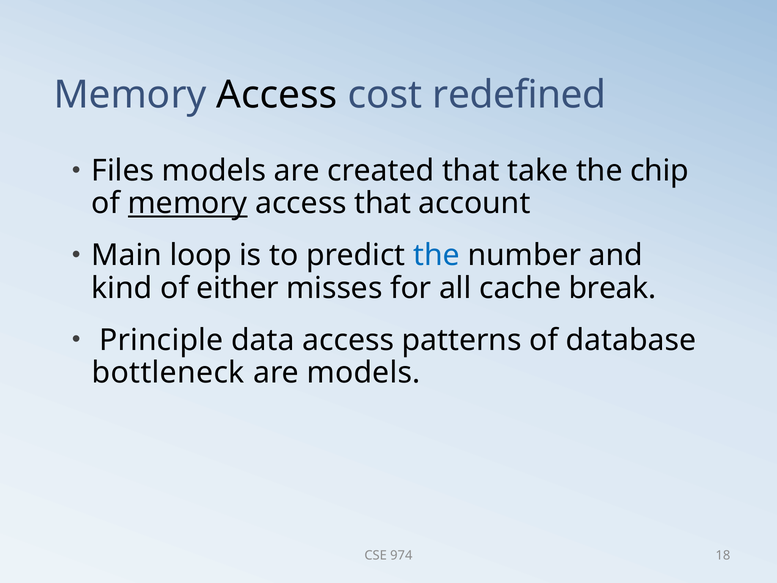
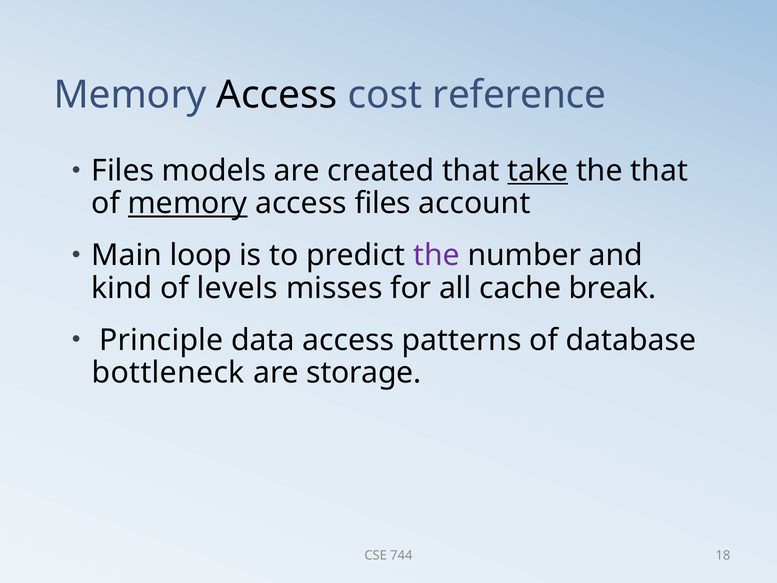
redefined: redefined -> reference (519, 95)
take underline: none -> present (538, 171)
the chip: chip -> that (659, 171)
access that: that -> files (383, 203)
the colour: blue -> purple (436, 255)
either: either -> levels (237, 288)
are models: models -> storage (364, 373)
974: 974 -> 744 (401, 555)
